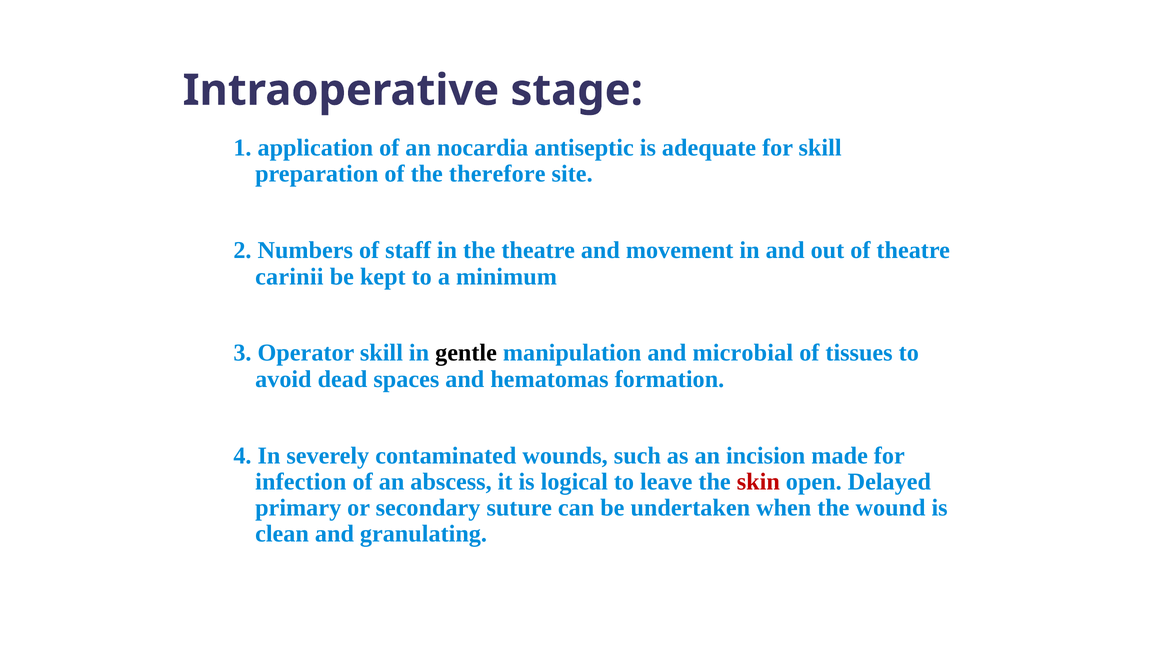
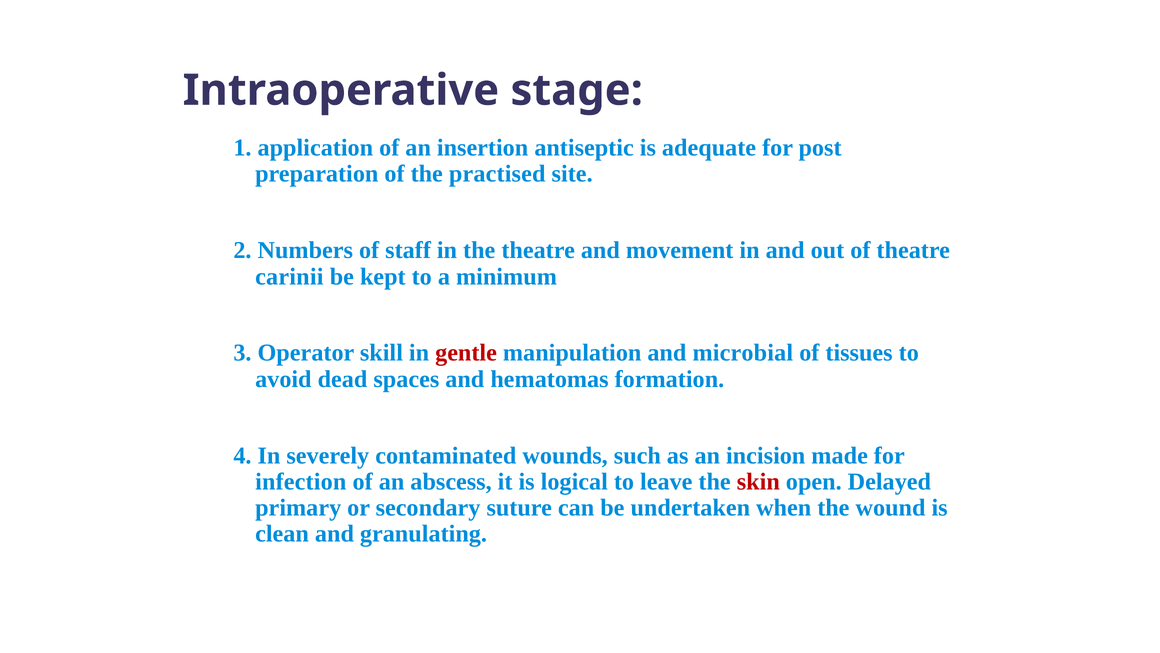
nocardia: nocardia -> insertion (483, 148)
for skill: skill -> post (820, 148)
therefore: therefore -> practised (497, 174)
gentle colour: black -> red (466, 353)
